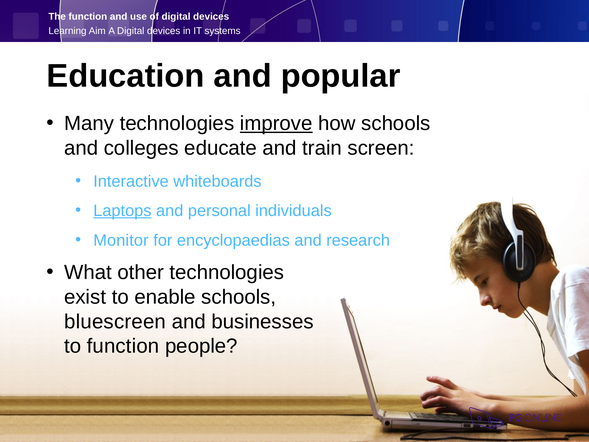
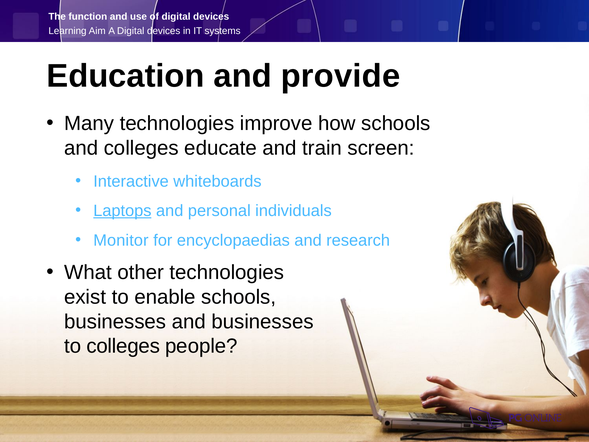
popular: popular -> provide (341, 76)
improve underline: present -> none (276, 123)
bluescreen: bluescreen -> businesses (115, 321)
to function: function -> colleges (123, 346)
